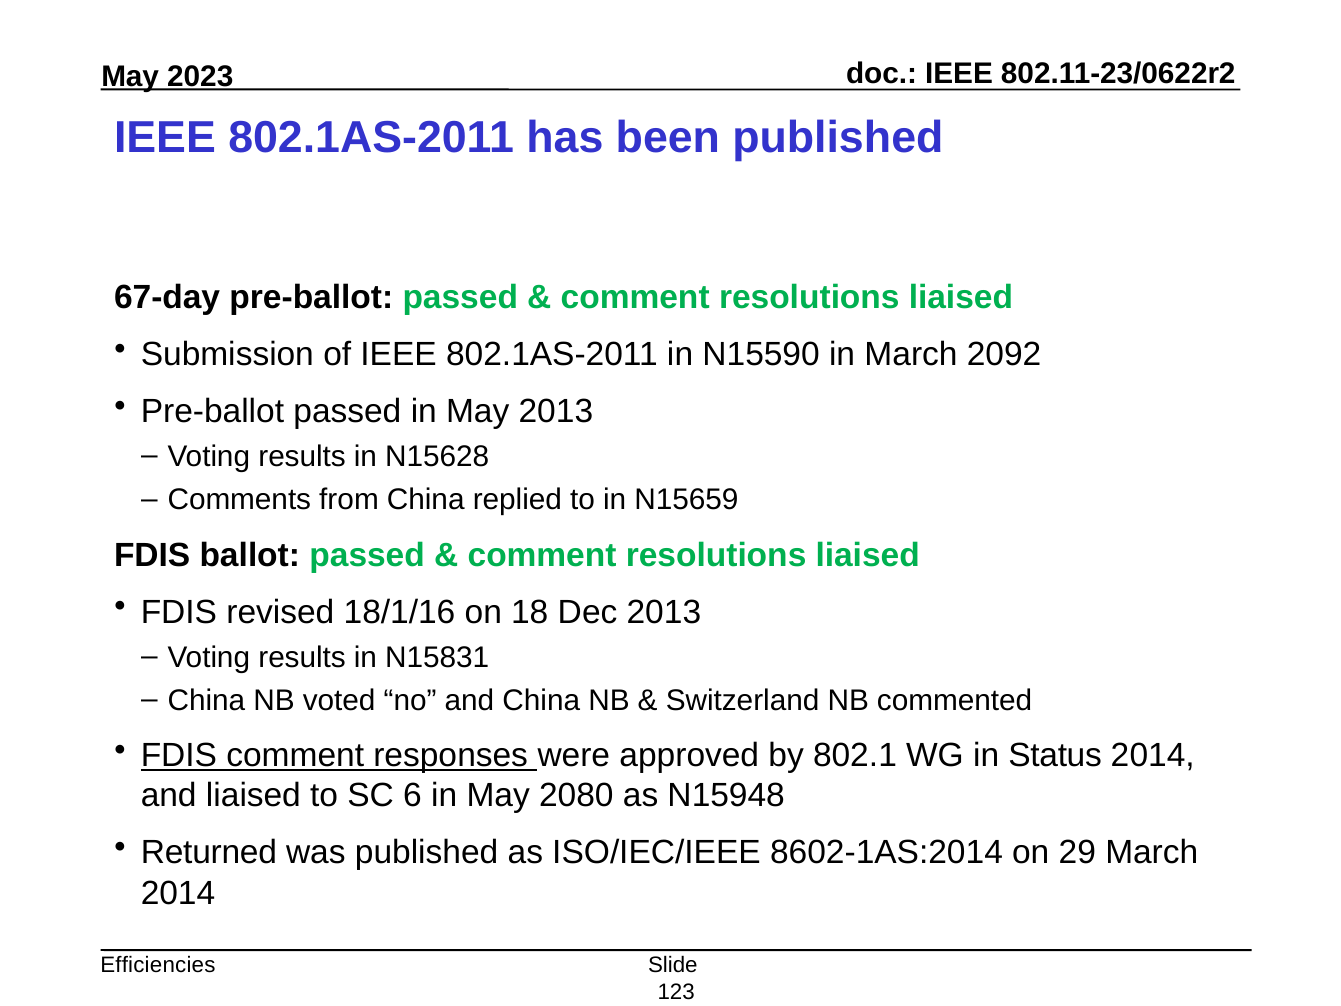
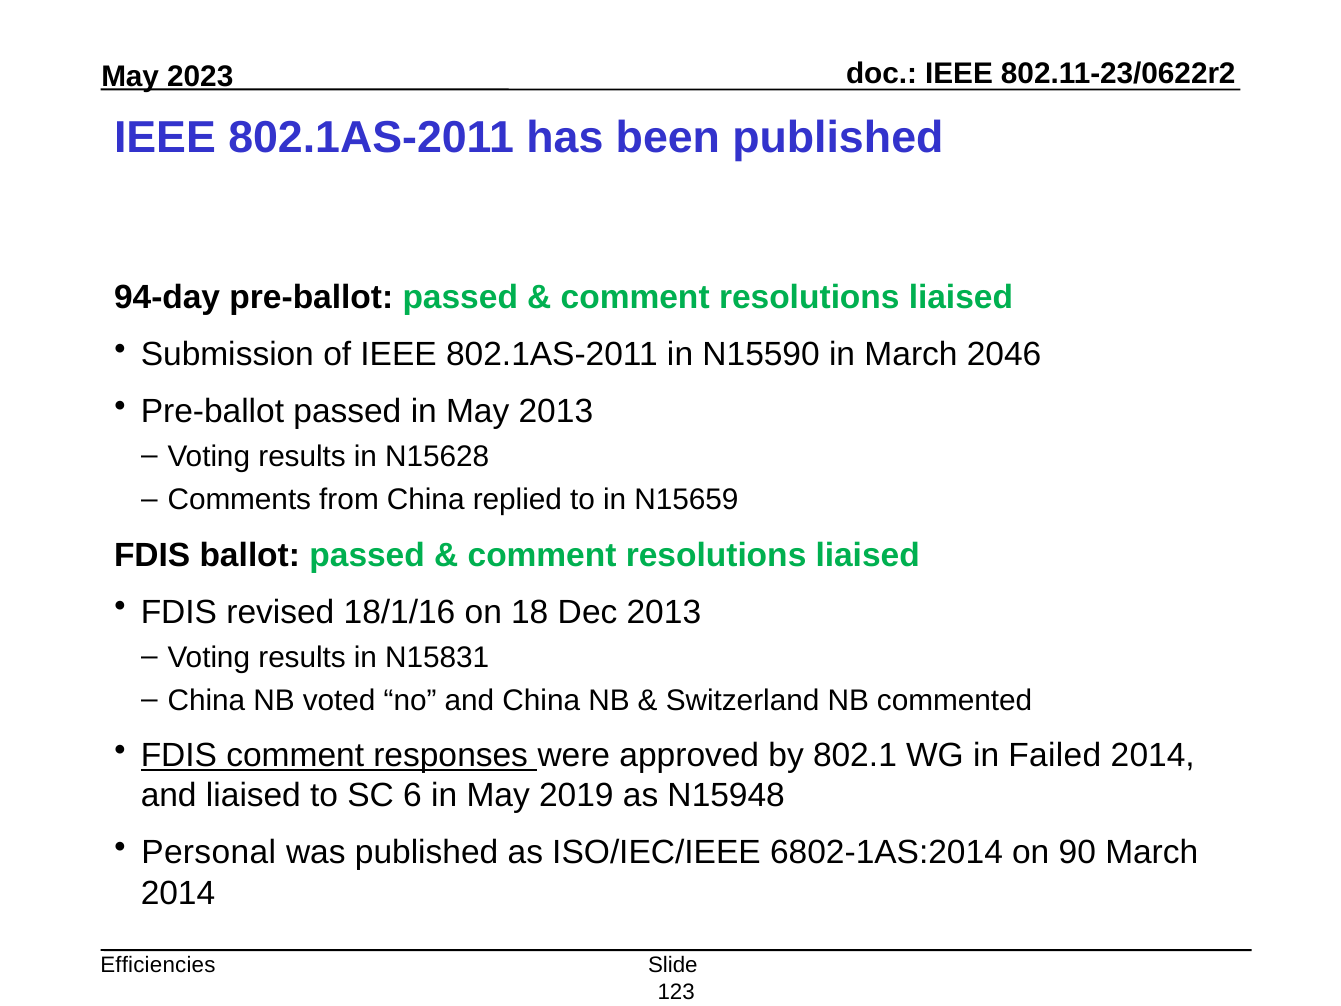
67-day: 67-day -> 94-day (167, 297)
2092: 2092 -> 2046 (1004, 354)
Status: Status -> Failed (1055, 755)
2080: 2080 -> 2019 (576, 795)
Returned: Returned -> Personal (209, 853)
8602-1AS:2014: 8602-1AS:2014 -> 6802-1AS:2014 (886, 853)
29: 29 -> 90 (1077, 853)
